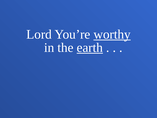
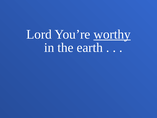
earth underline: present -> none (90, 47)
